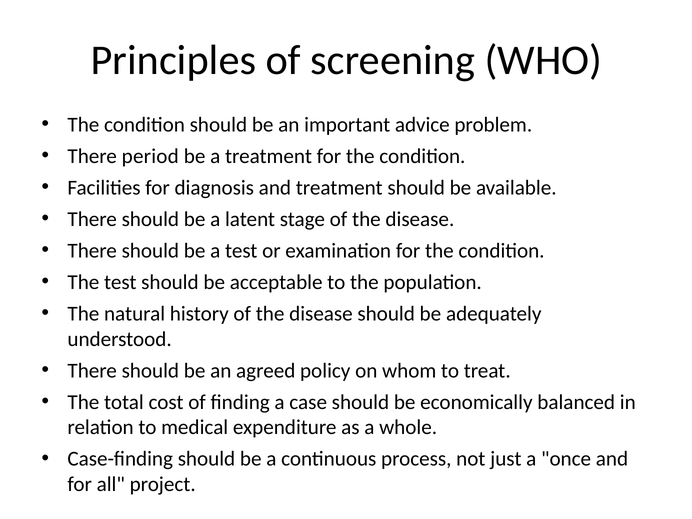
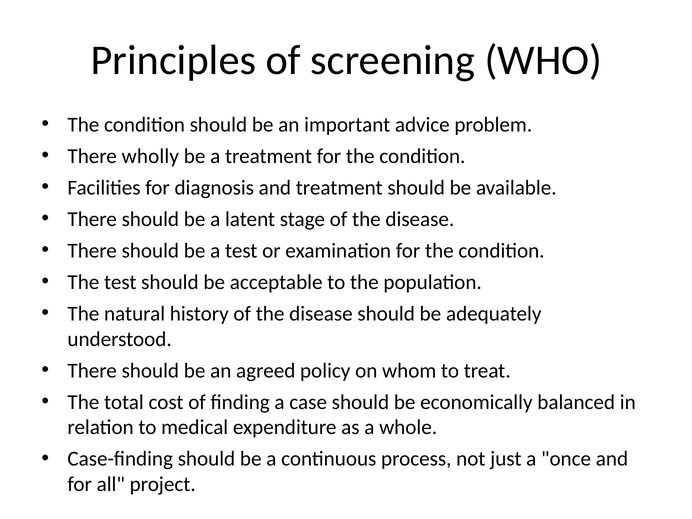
period: period -> wholly (150, 156)
